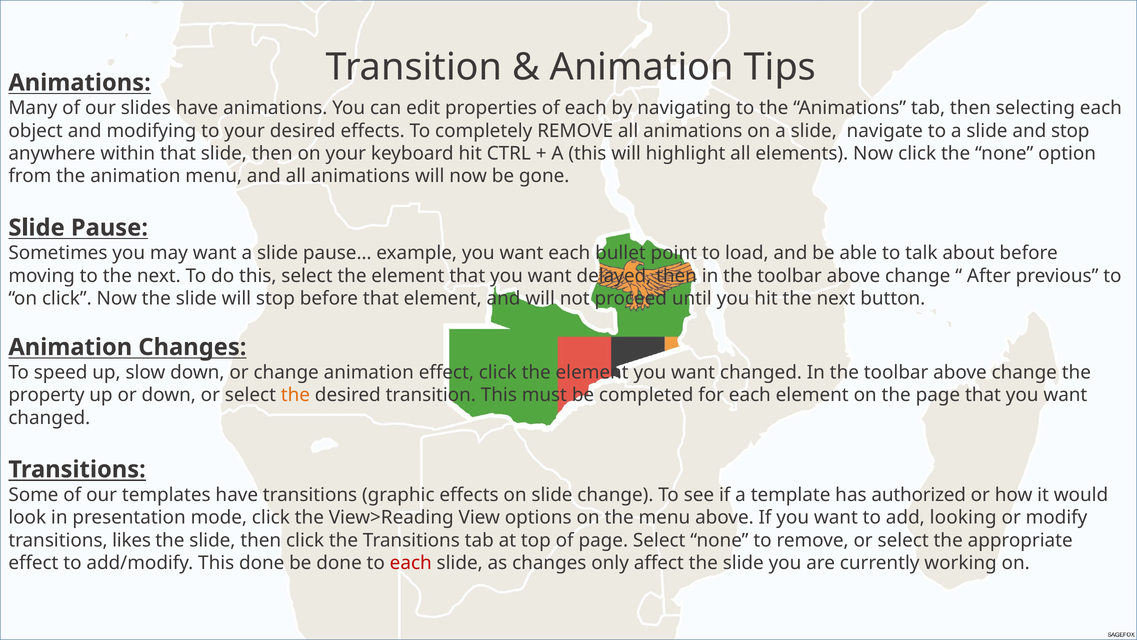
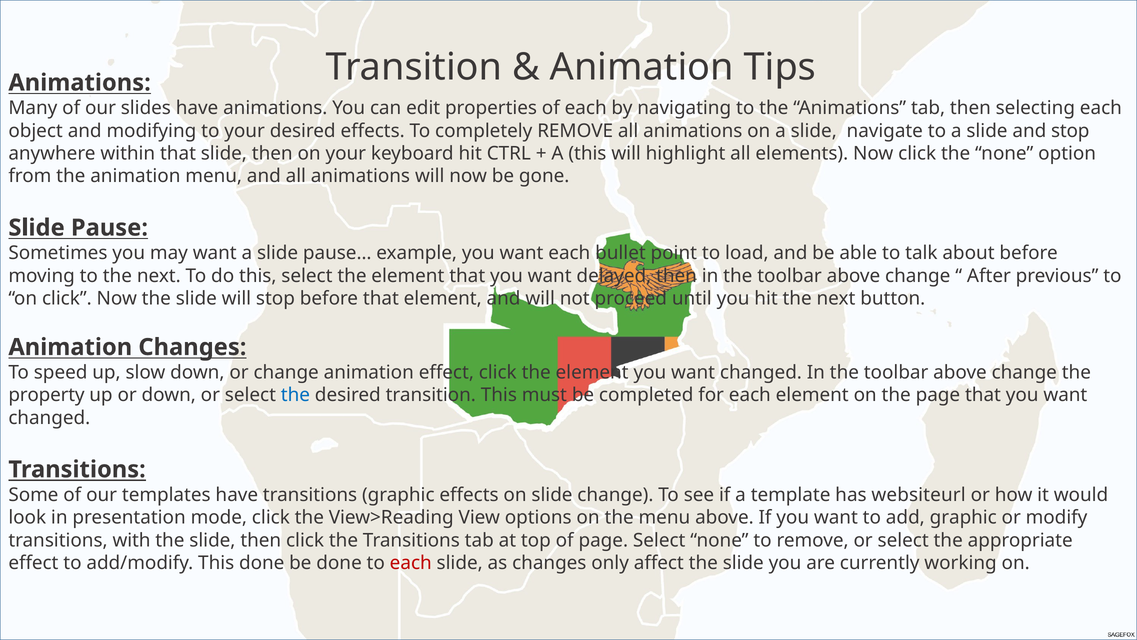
the colour: orange -> blue (295, 395)
authorized: authorized -> websiteurl (919, 494)
add looking: looking -> graphic (963, 517)
likes: likes -> with (132, 540)
